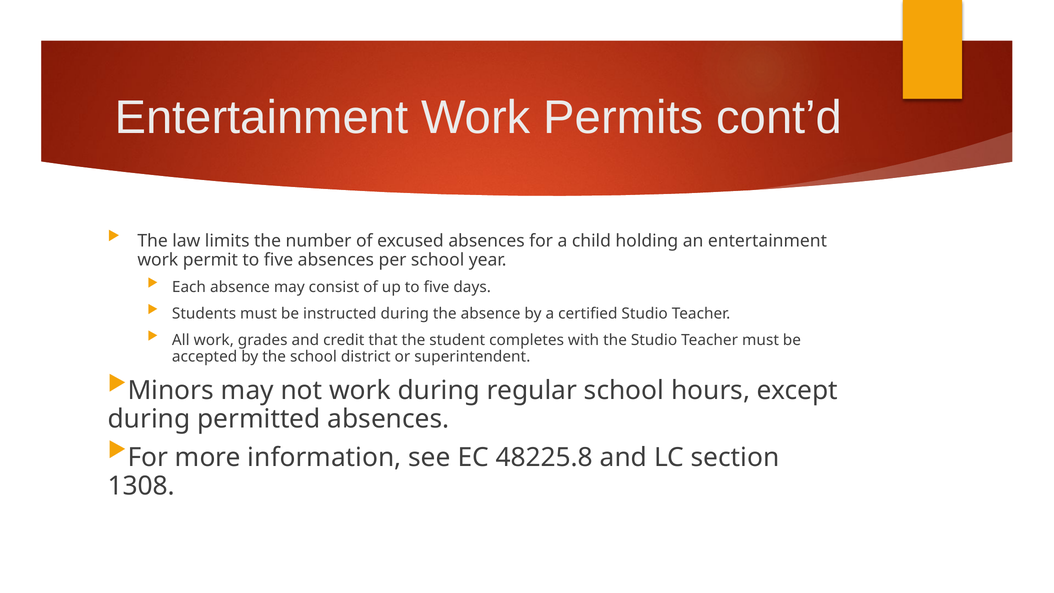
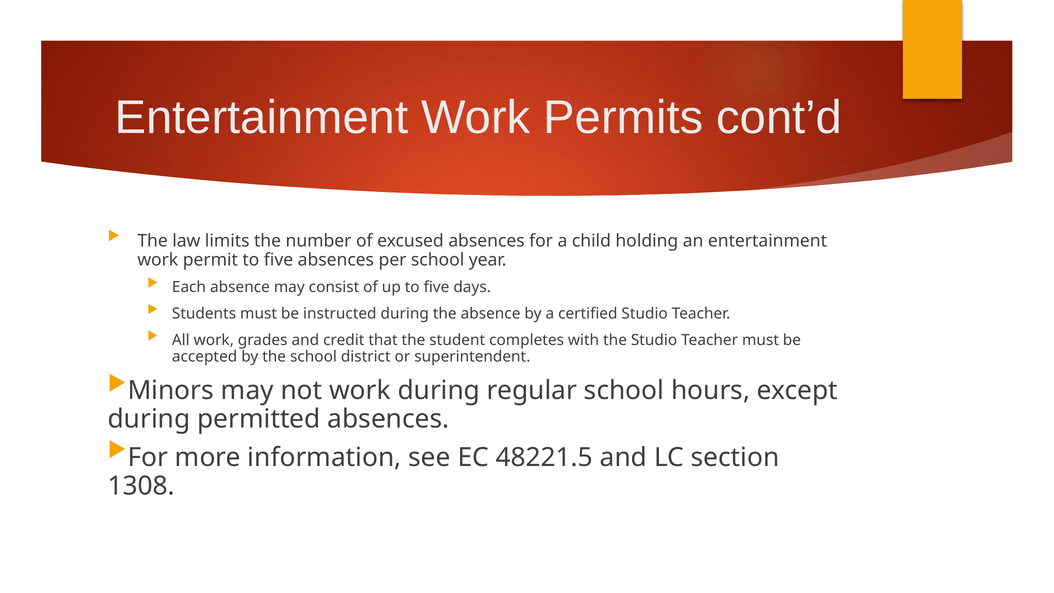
48225.8: 48225.8 -> 48221.5 (544, 457)
